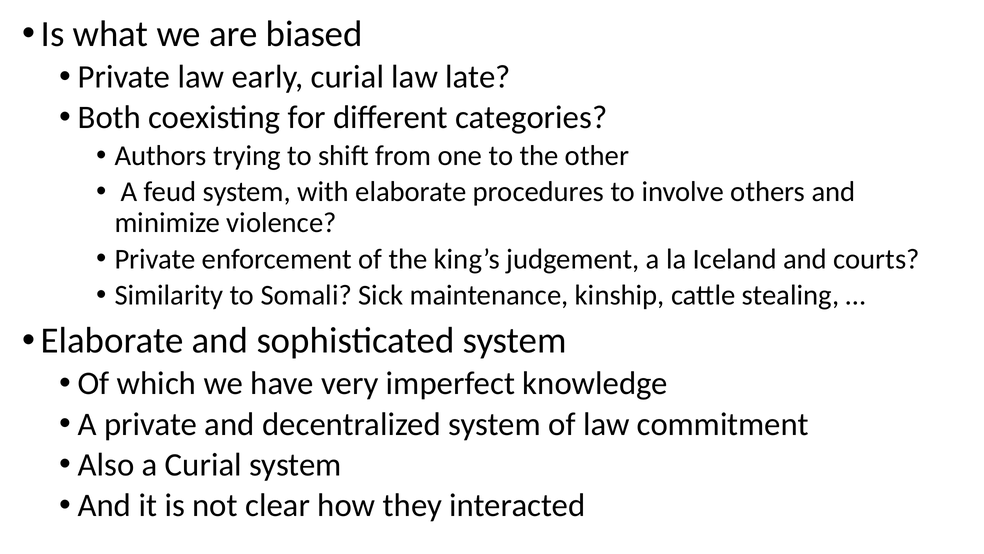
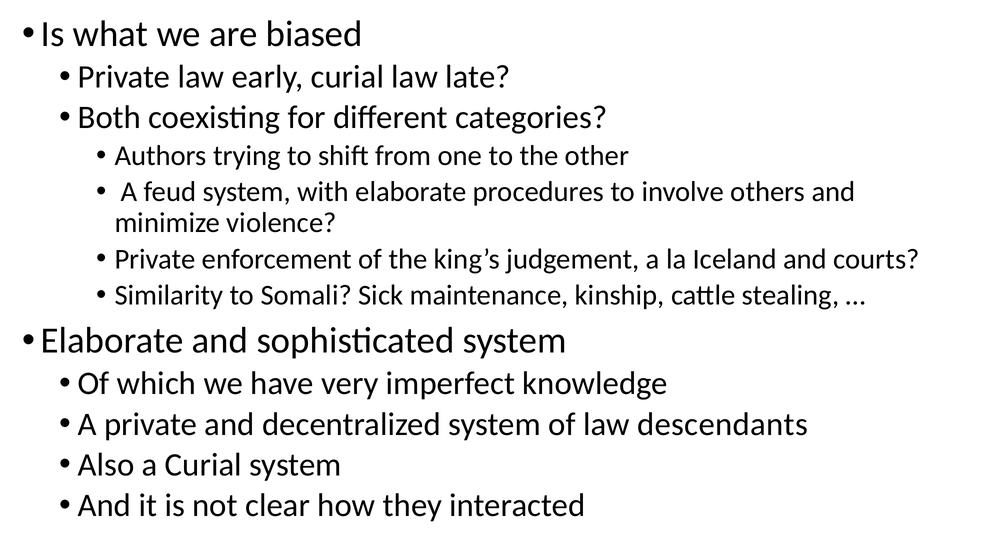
commitment: commitment -> descendants (723, 424)
